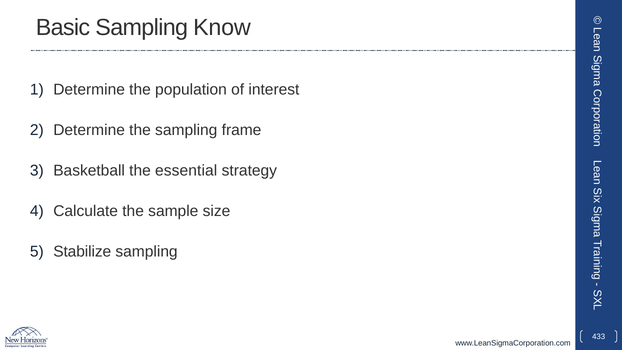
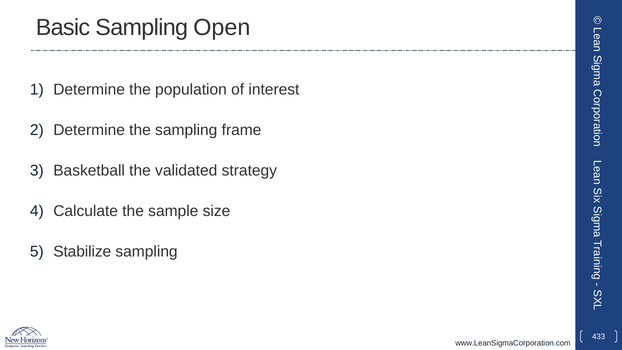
Know: Know -> Open (222, 28)
essential: essential -> validated (186, 171)
